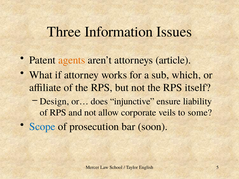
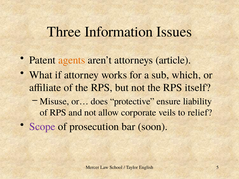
Design: Design -> Misuse (54, 101)
injunctive: injunctive -> protective (132, 101)
some: some -> relief (200, 113)
Scope colour: blue -> purple (42, 127)
